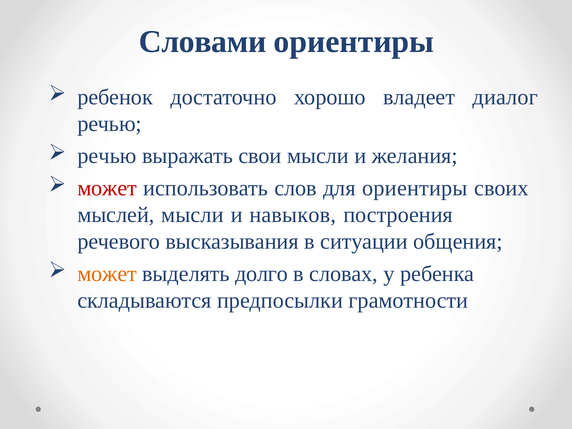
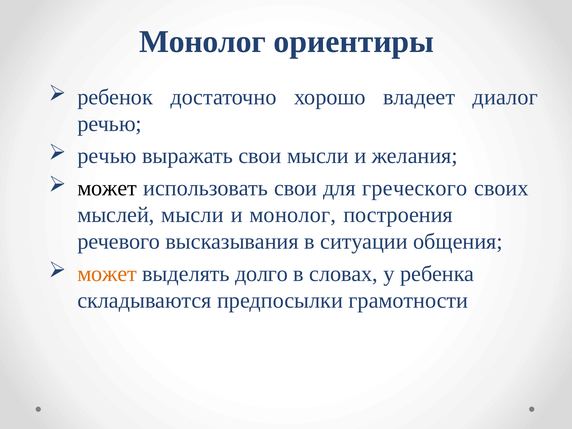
Словами: Словами -> Монолог (203, 42)
может colour: red -> black (107, 188)
использовать слов: слов -> свои (296, 188)
для ориентиры: ориентиры -> греческого (415, 188)
и навыков: навыков -> монолог (293, 215)
